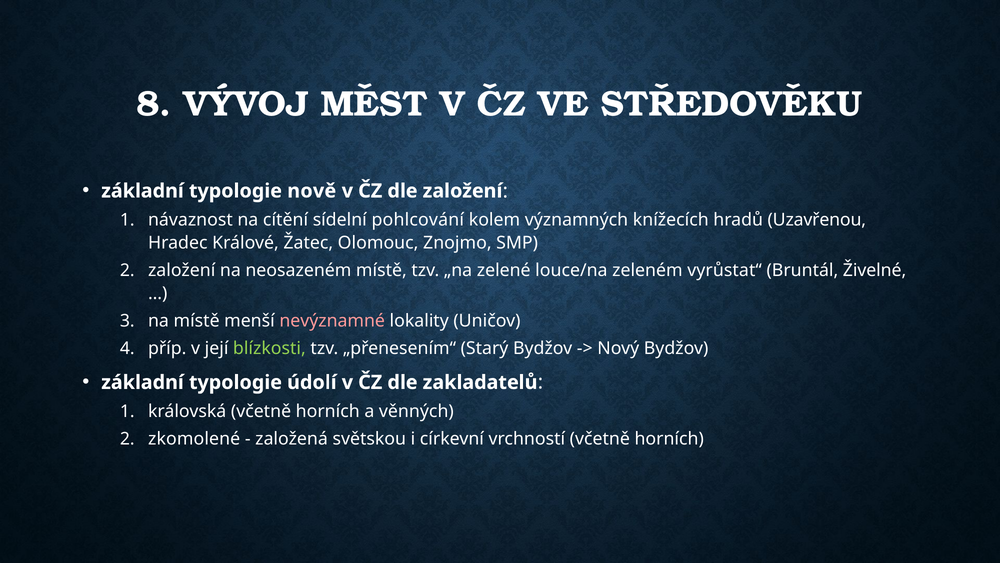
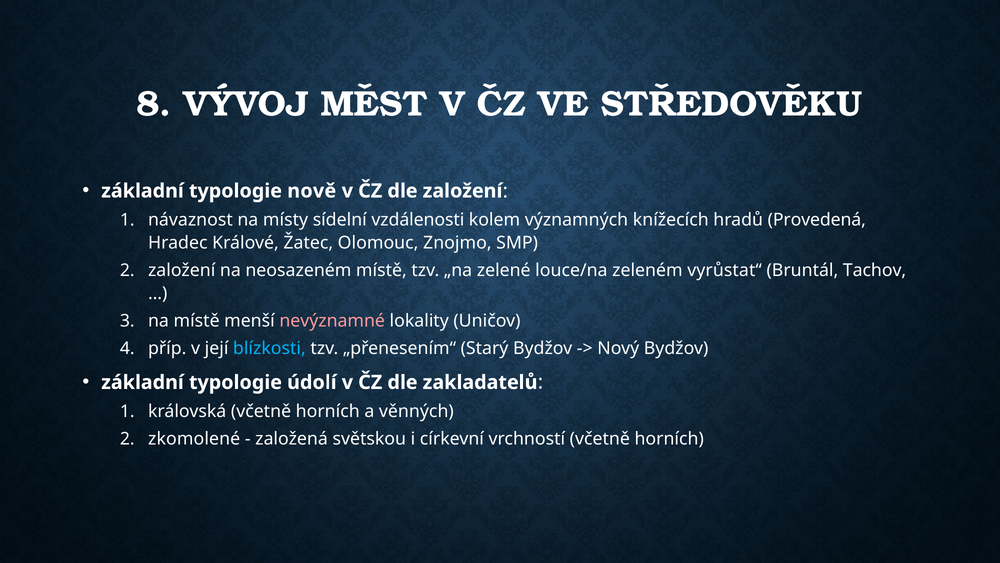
cítění: cítění -> místy (286, 220)
pohlcování: pohlcování -> vzdálenosti (418, 220)
Uzavřenou: Uzavřenou -> Provedená (817, 220)
Živelné: Živelné -> Tachov (875, 270)
blízkosti colour: light green -> light blue (269, 348)
